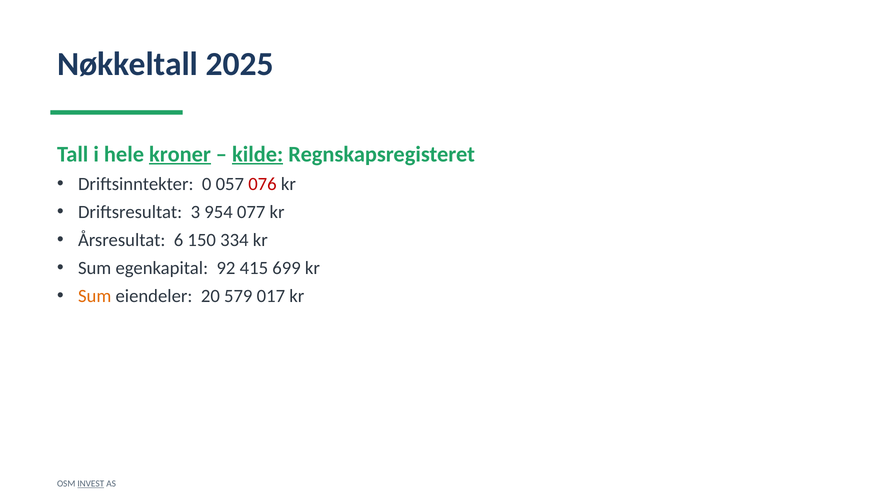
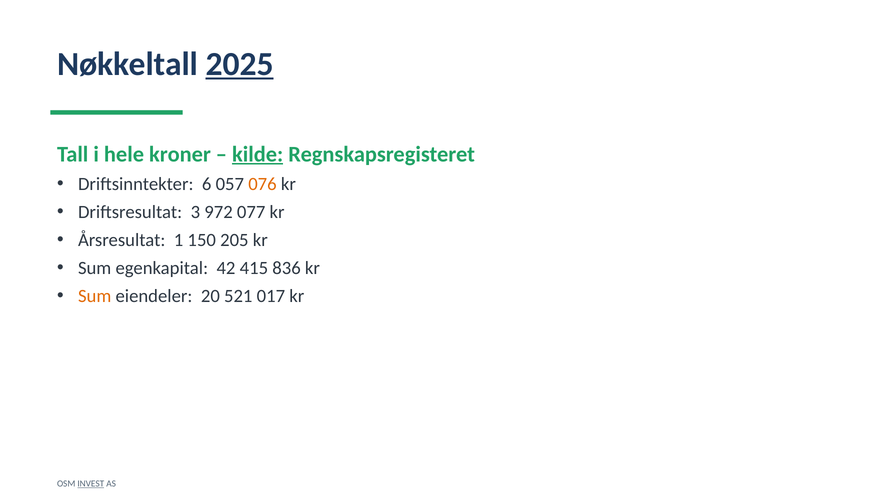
2025 underline: none -> present (240, 64)
kroner underline: present -> none (180, 154)
0: 0 -> 6 (207, 184)
076 colour: red -> orange (262, 184)
954: 954 -> 972 (219, 212)
6: 6 -> 1 (179, 240)
334: 334 -> 205 (234, 240)
92: 92 -> 42 (226, 268)
699: 699 -> 836 (287, 268)
579: 579 -> 521 (238, 296)
